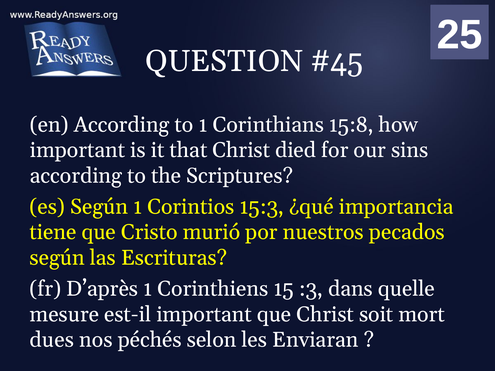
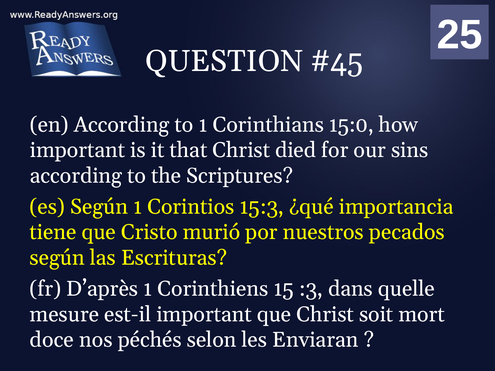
15:8: 15:8 -> 15:0 (351, 125)
dues: dues -> doce (52, 340)
